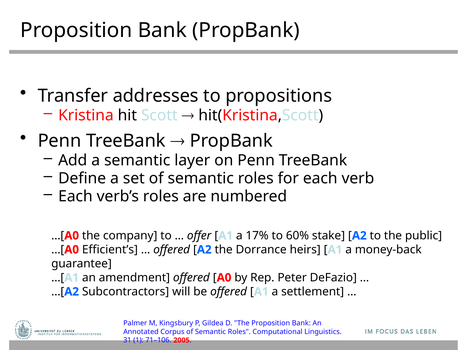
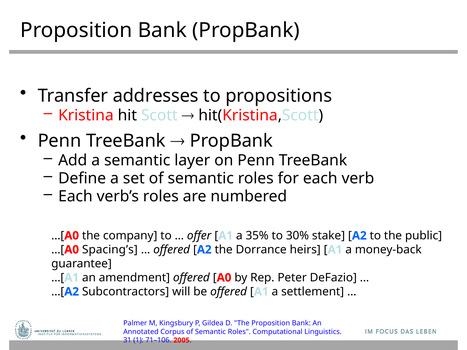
17%: 17% -> 35% (257, 236)
60%: 60% -> 30% (297, 236)
Efficient’s: Efficient’s -> Spacing’s (110, 250)
